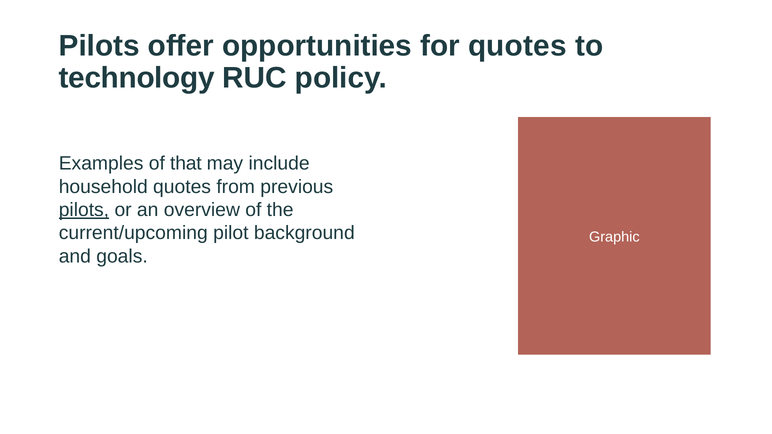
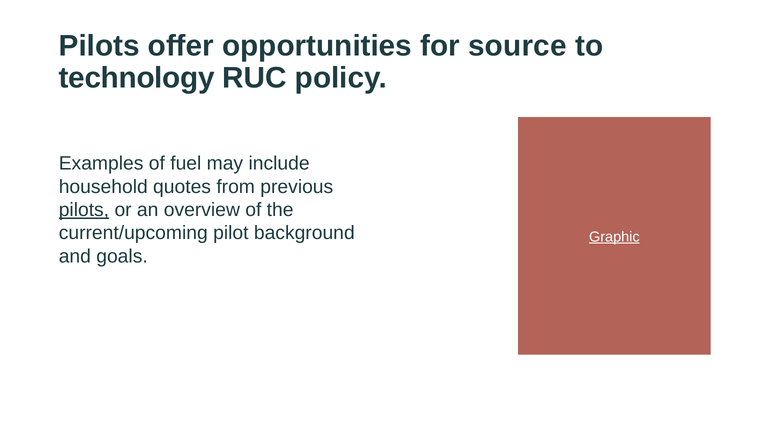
for quotes: quotes -> source (517, 46)
that: that -> fuel (186, 164)
Graphic underline: none -> present (614, 237)
